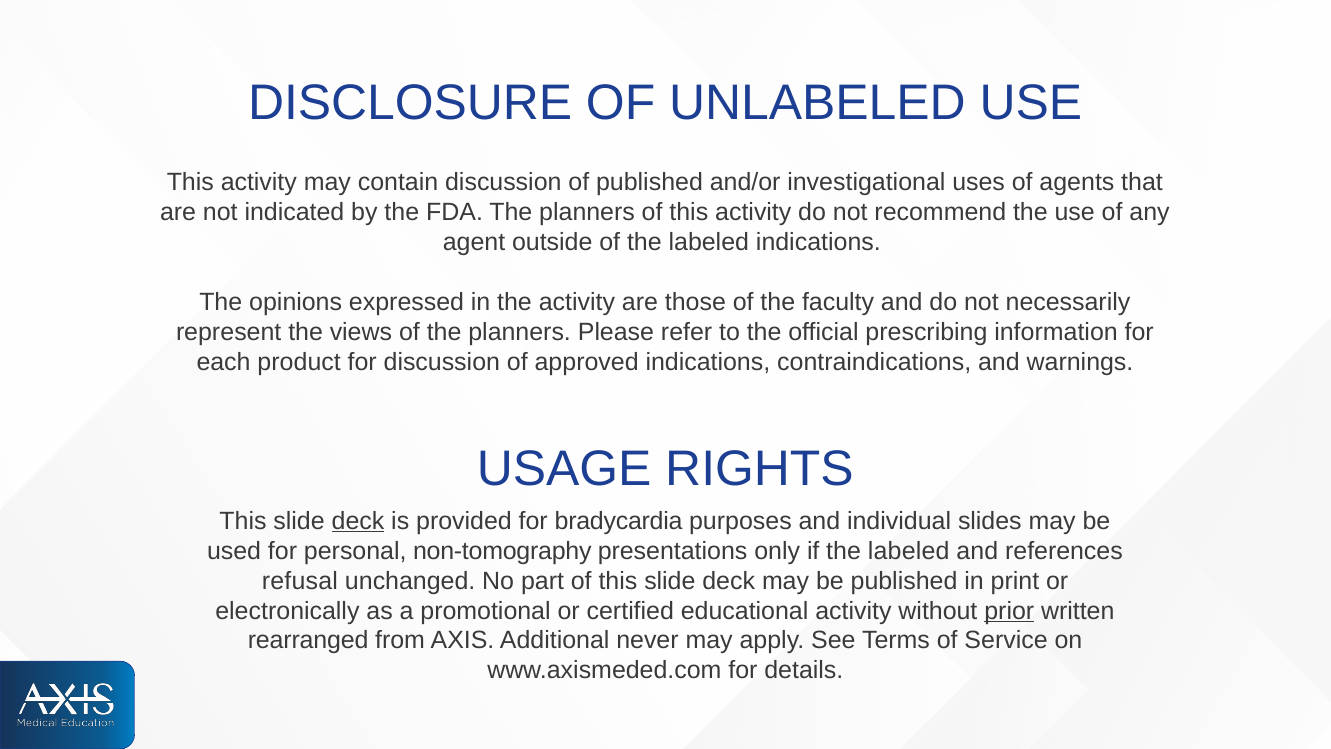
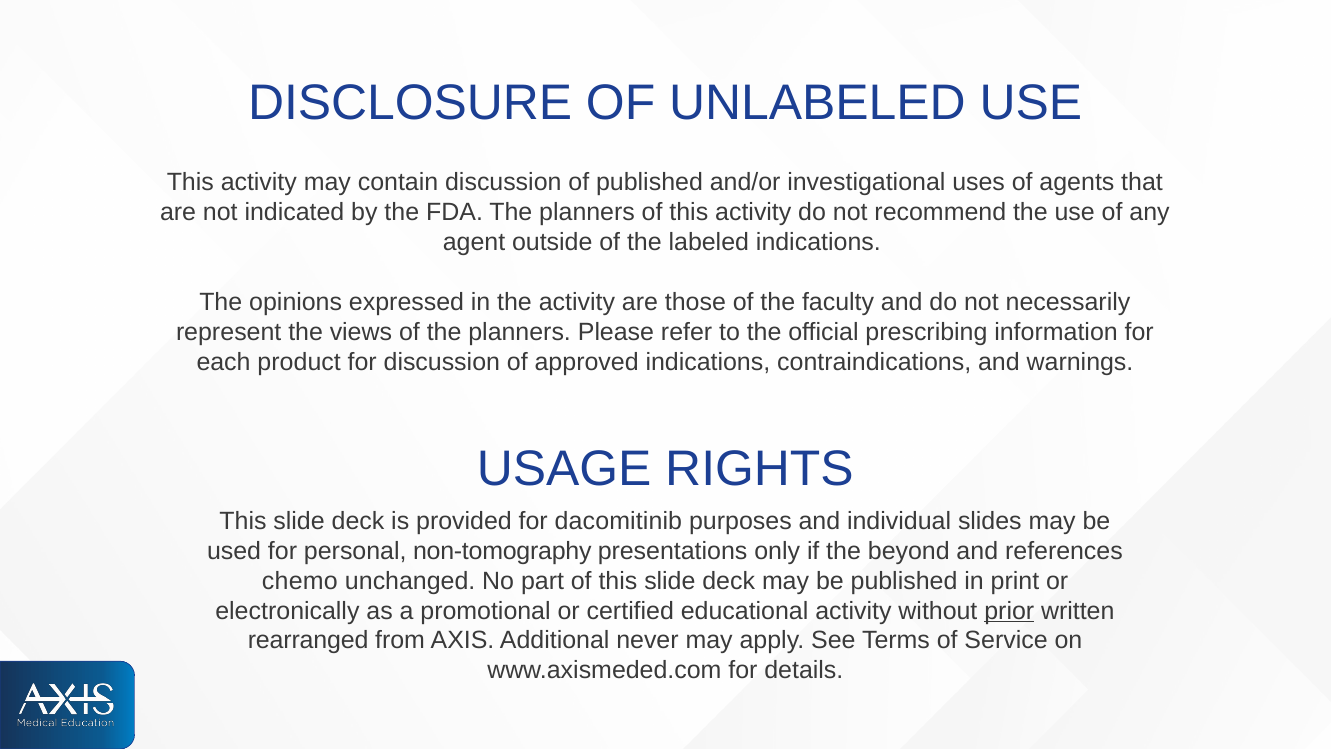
deck underline: present -> none (358, 521)
bradycardia: bradycardia -> dacomitinib (618, 521)
if the labeled: labeled -> beyond (909, 551)
refusal: refusal -> chemo (300, 581)
